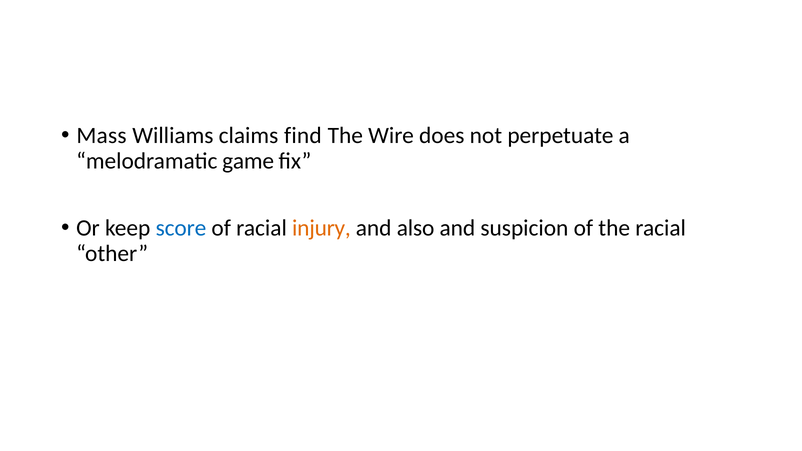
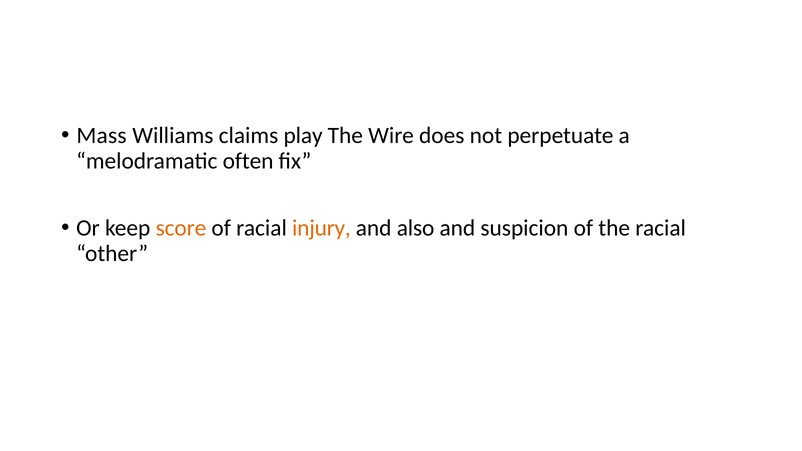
find: find -> play (303, 136)
game: game -> often (248, 161)
score colour: blue -> orange (181, 228)
